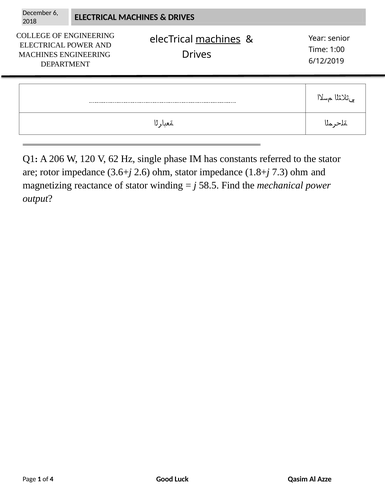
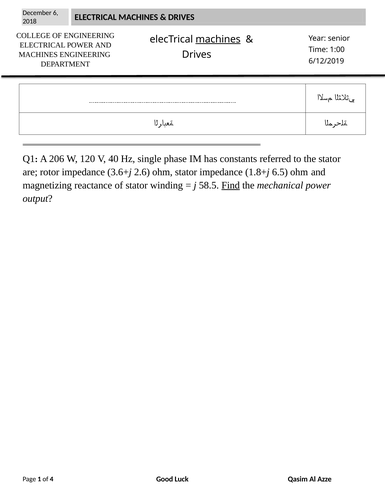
62: 62 -> 40 (113, 159)
7.3: 7.3 -> 6.5 (280, 172)
Find underline: none -> present (231, 185)
